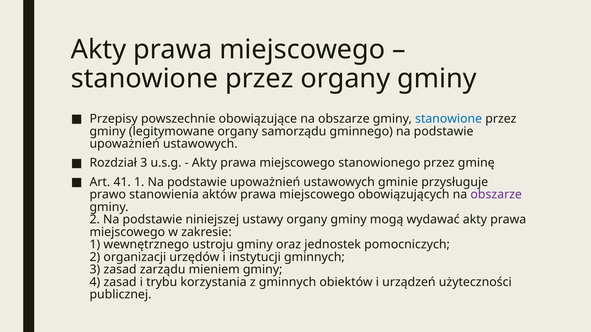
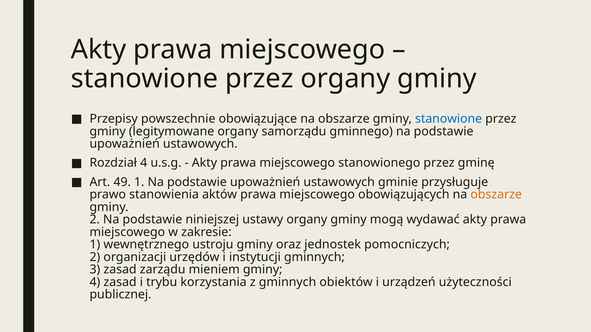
Rozdział 3: 3 -> 4 (144, 163)
41: 41 -> 49 (122, 182)
obszarze colour: purple -> orange (496, 195)
